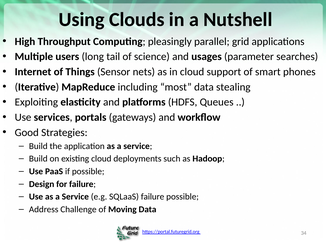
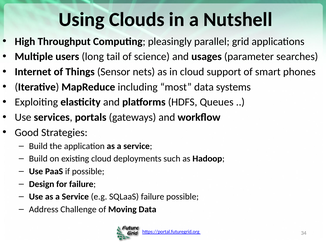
stealing: stealing -> systems (233, 87)
